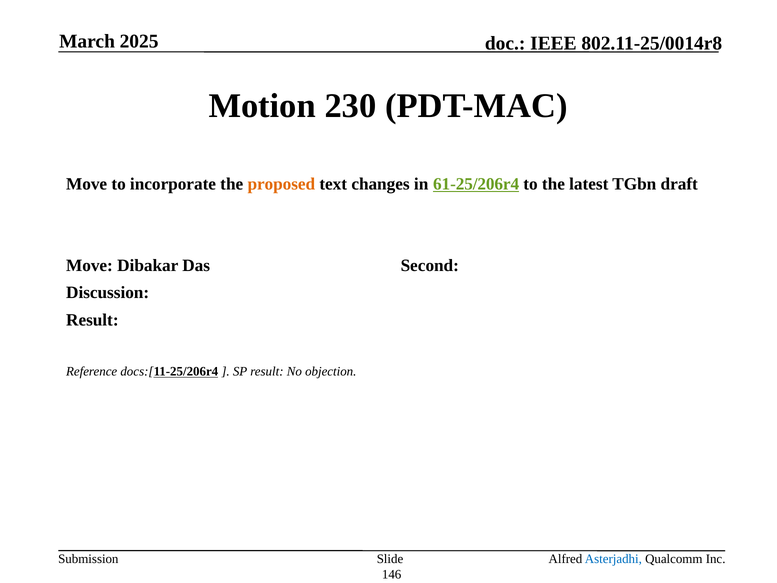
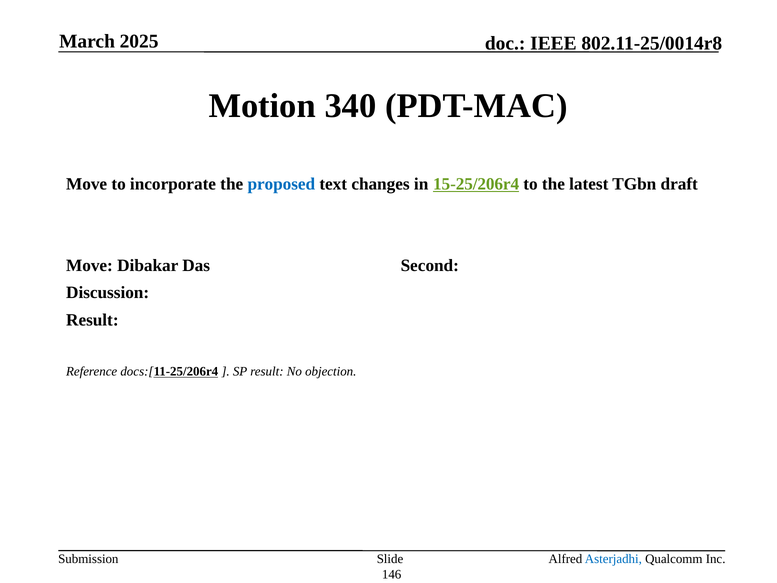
230: 230 -> 340 (350, 106)
proposed colour: orange -> blue (281, 184)
61-25/206r4: 61-25/206r4 -> 15-25/206r4 (476, 184)
